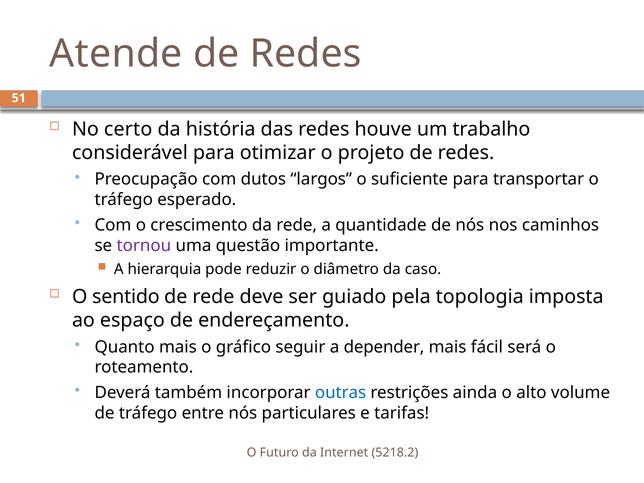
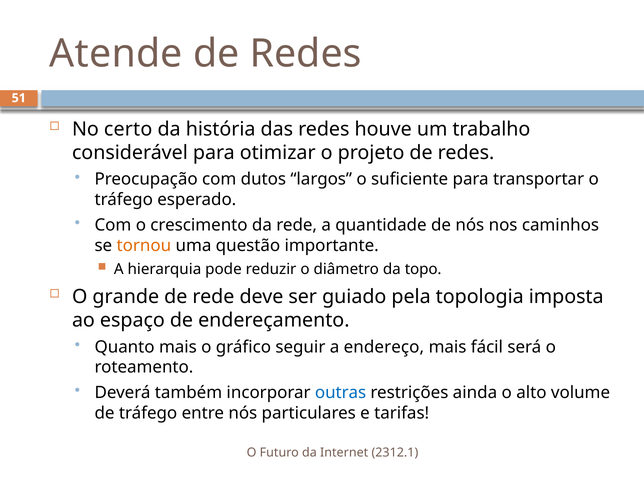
tornou colour: purple -> orange (144, 245)
caso: caso -> topo (423, 269)
sentido: sentido -> grande (126, 297)
depender: depender -> endereço (384, 347)
5218.2: 5218.2 -> 2312.1 (395, 453)
